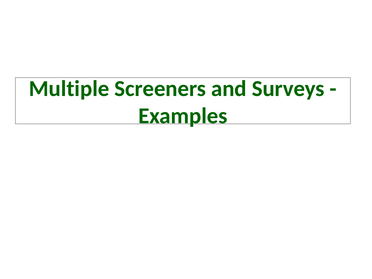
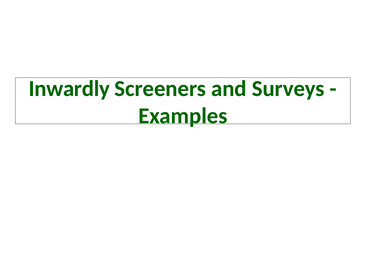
Multiple: Multiple -> Inwardly (69, 89)
